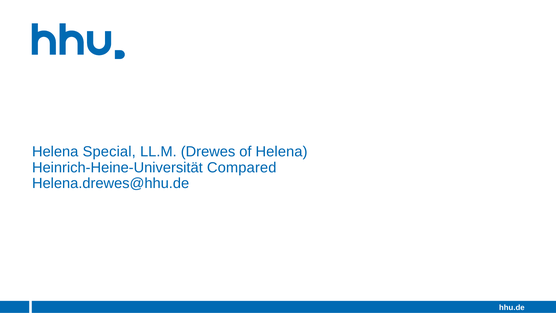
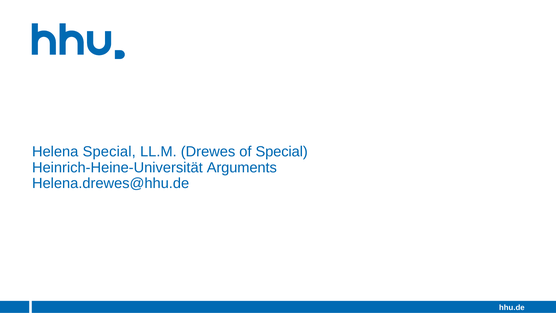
of Helena: Helena -> Special (282, 152)
Compared: Compared -> Arguments (242, 168)
